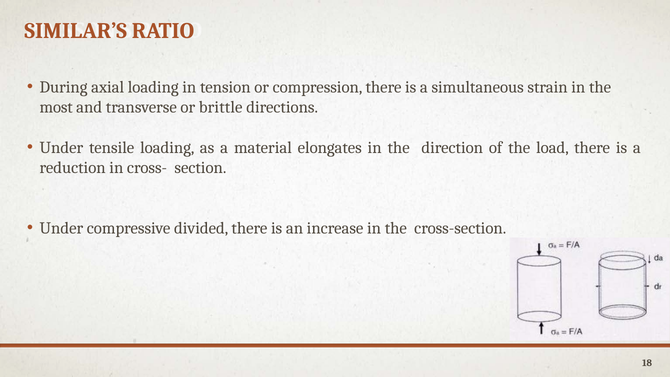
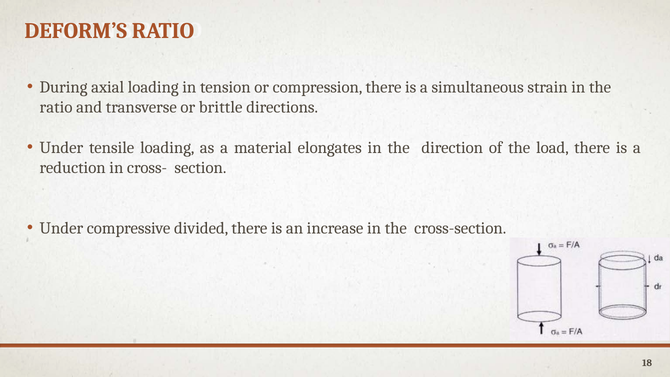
SIMILAR’S: SIMILAR’S -> DEFORM’S (76, 31)
most: most -> ratio (56, 107)
